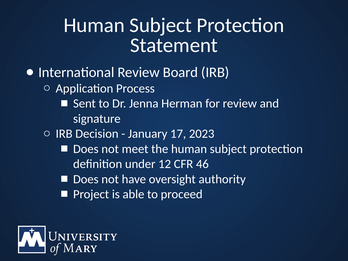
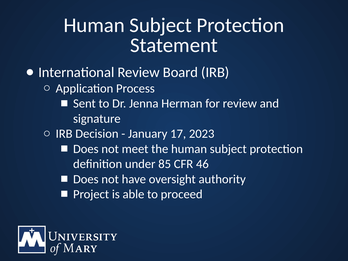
12: 12 -> 85 (165, 164)
